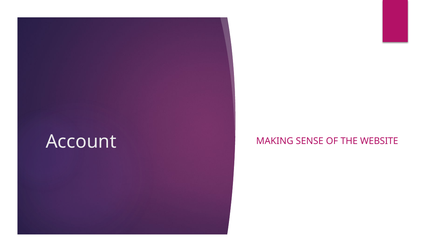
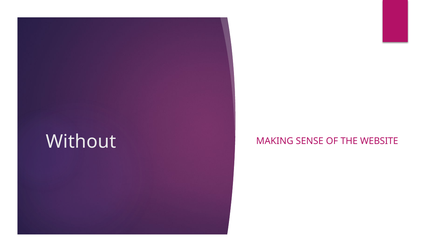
Account: Account -> Without (81, 141)
